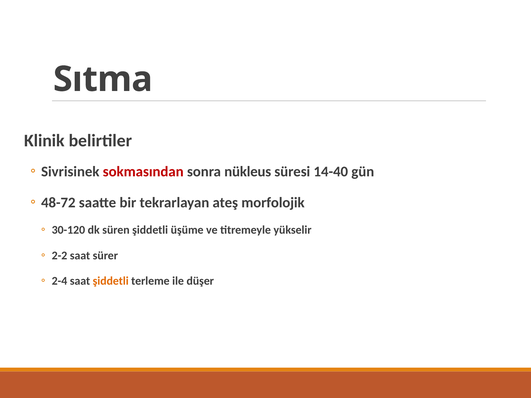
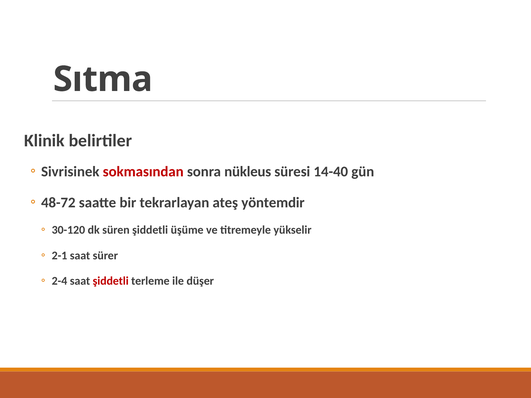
morfolojik: morfolojik -> yöntemdir (273, 203)
2-2: 2-2 -> 2-1 (59, 256)
şiddetli colour: orange -> red (111, 281)
